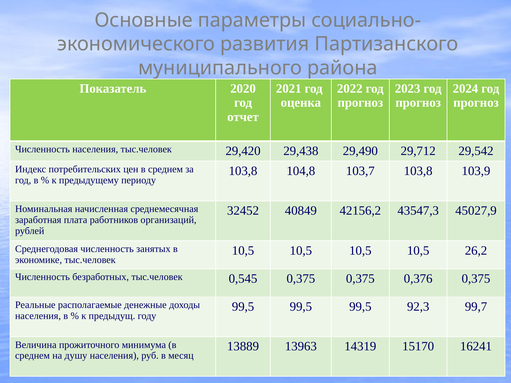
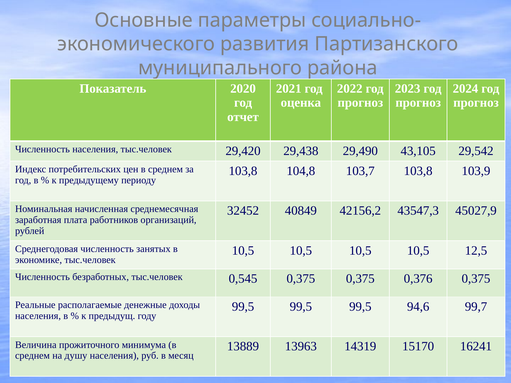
29,712: 29,712 -> 43,105 (418, 151)
26,2: 26,2 -> 12,5 (476, 251)
92,3: 92,3 -> 94,6 (418, 307)
